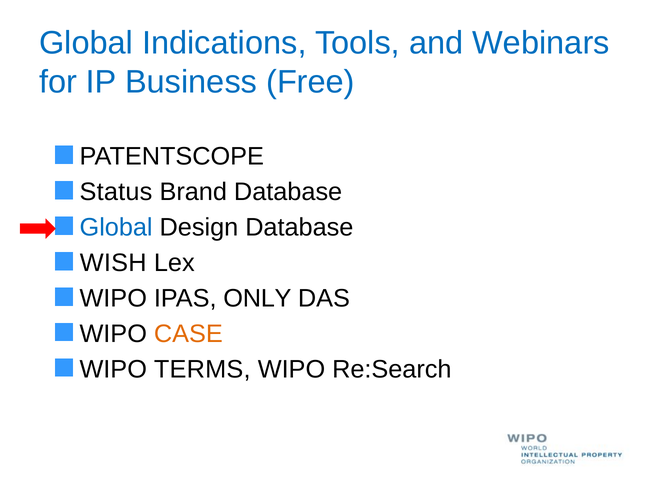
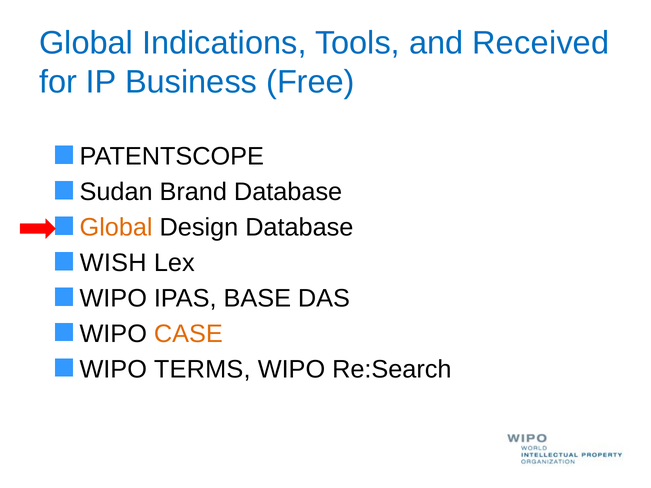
Webinars: Webinars -> Received (541, 43)
Status: Status -> Sudan (116, 192)
Global colour: blue -> orange (116, 228)
ONLY: ONLY -> BASE (257, 299)
